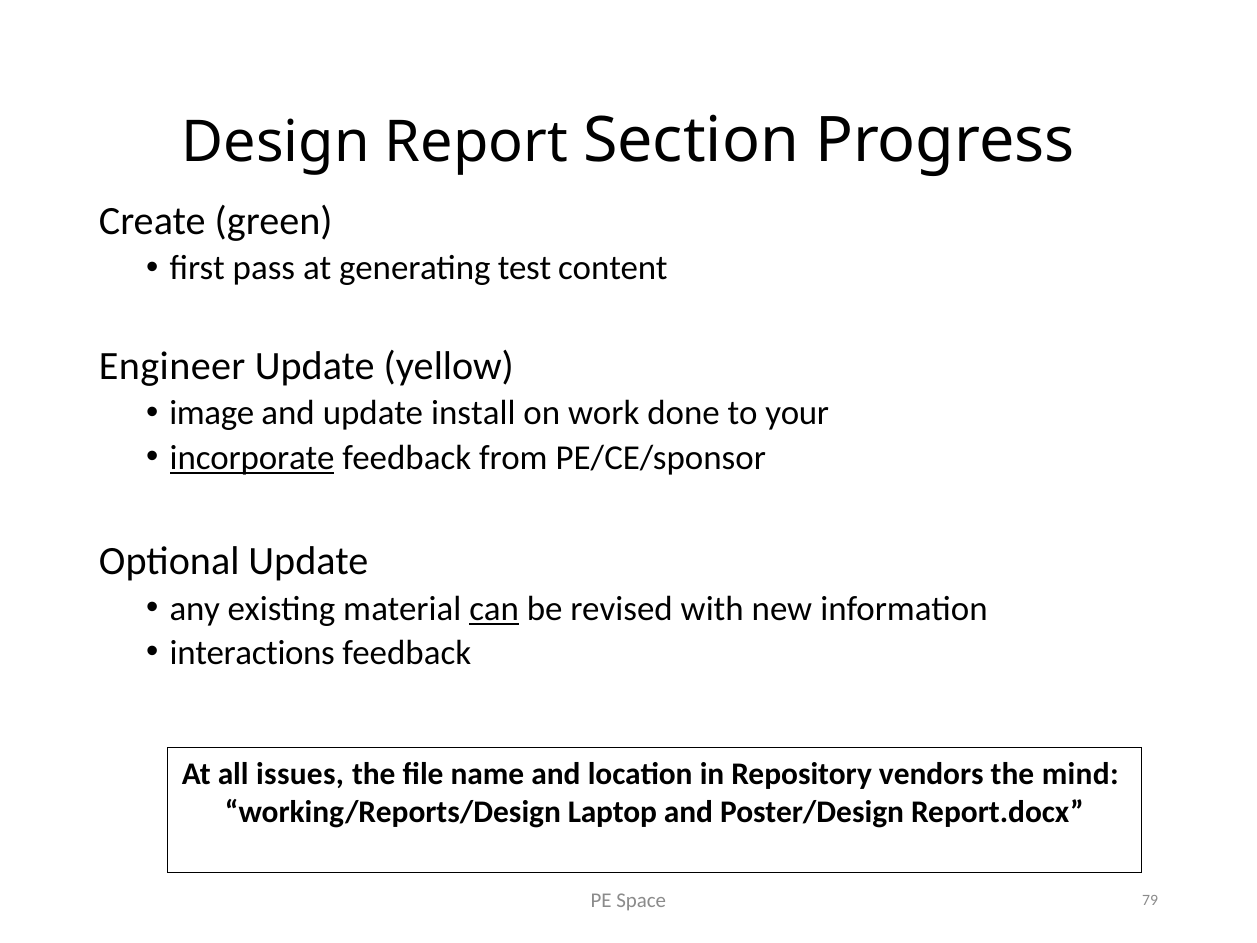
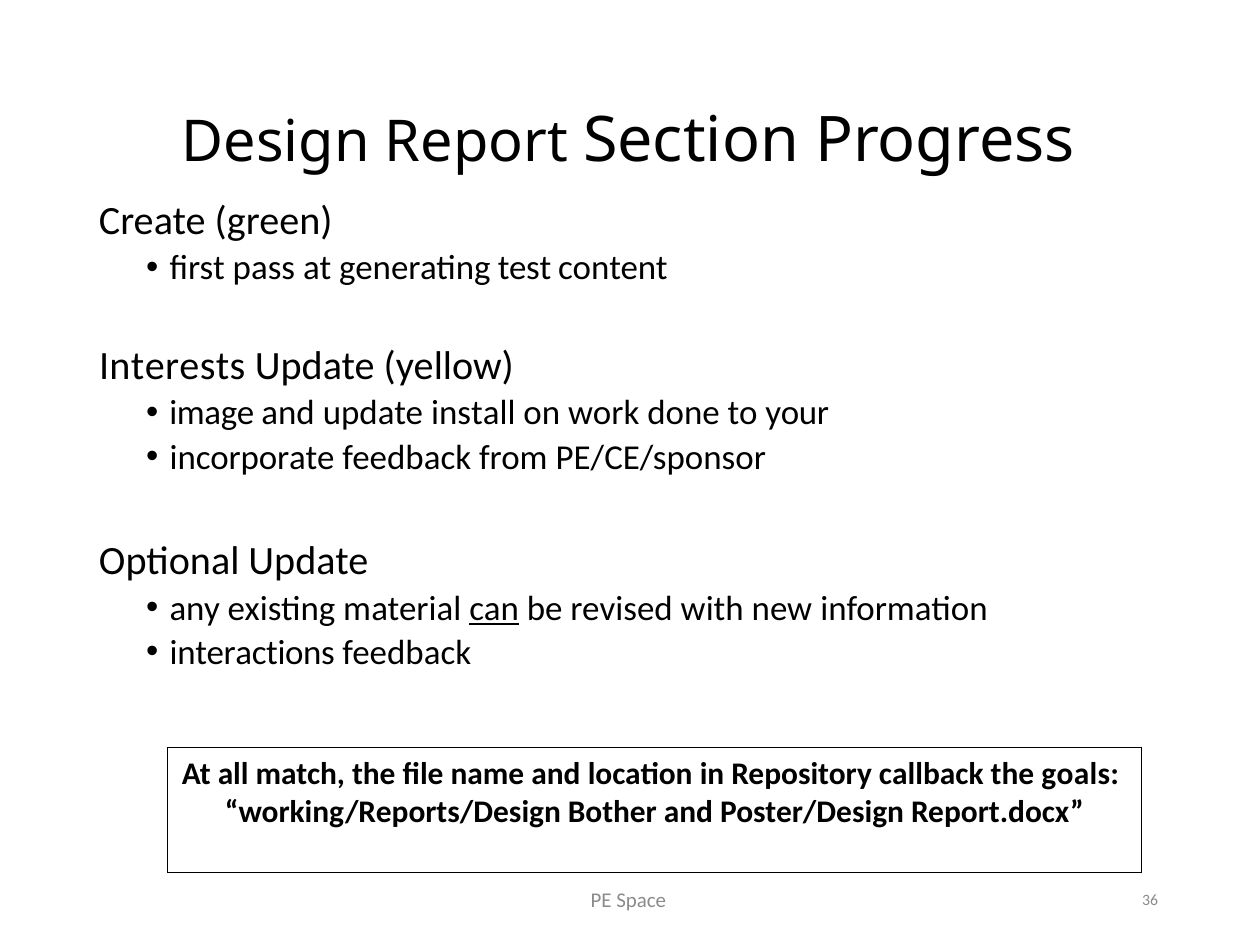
Engineer: Engineer -> Interests (172, 366)
incorporate underline: present -> none (252, 458)
issues: issues -> match (300, 774)
vendors: vendors -> callback (931, 774)
mind: mind -> goals (1080, 774)
Laptop: Laptop -> Bother (612, 812)
79: 79 -> 36 (1150, 900)
